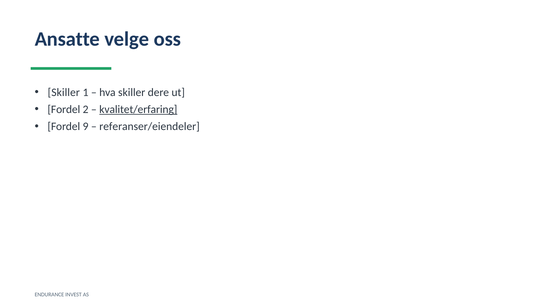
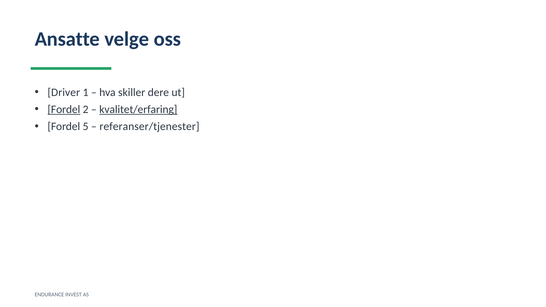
Skiller: Skiller -> Driver (64, 92)
Fordel underline: none -> present (64, 110)
9: 9 -> 5 (86, 127)
referanser/eiendeler: referanser/eiendeler -> referanser/tjenester (149, 127)
